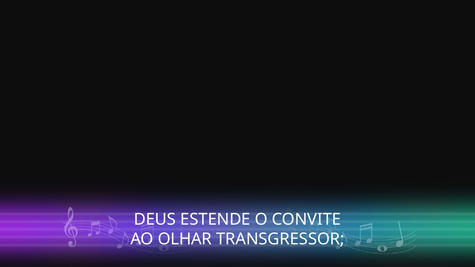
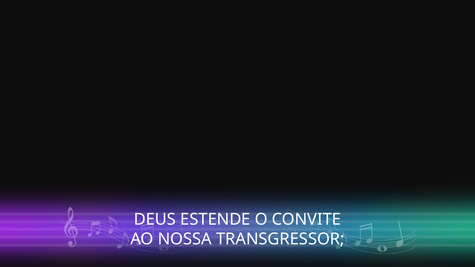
OLHAR: OLHAR -> NOSSA (185, 239)
